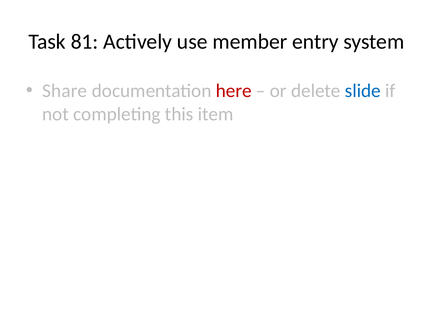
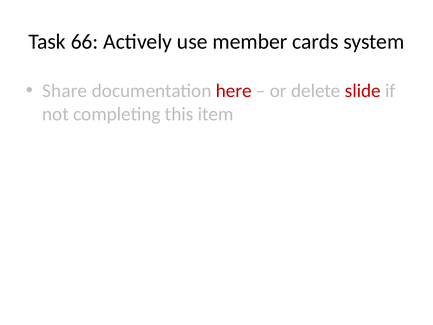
81: 81 -> 66 (85, 42)
entry: entry -> cards (315, 42)
slide colour: blue -> red (363, 91)
